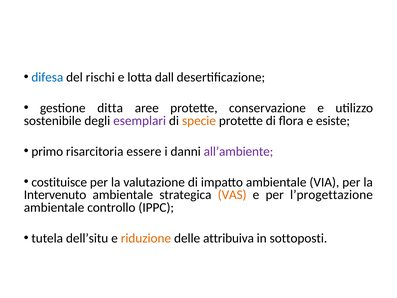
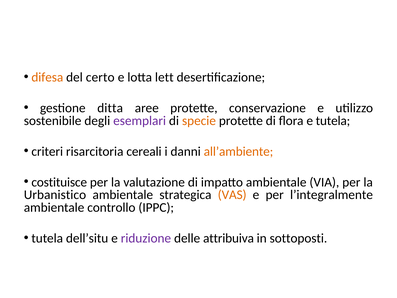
difesa colour: blue -> orange (47, 77)
rischi: rischi -> certo (100, 77)
dall: dall -> lett (164, 77)
e esiste: esiste -> tutela (333, 121)
primo: primo -> criteri (47, 151)
essere: essere -> cereali (144, 151)
all’ambiente colour: purple -> orange (238, 151)
Intervenuto: Intervenuto -> Urbanistico (55, 195)
l’progettazione: l’progettazione -> l’integralmente (332, 195)
riduzione colour: orange -> purple (146, 238)
